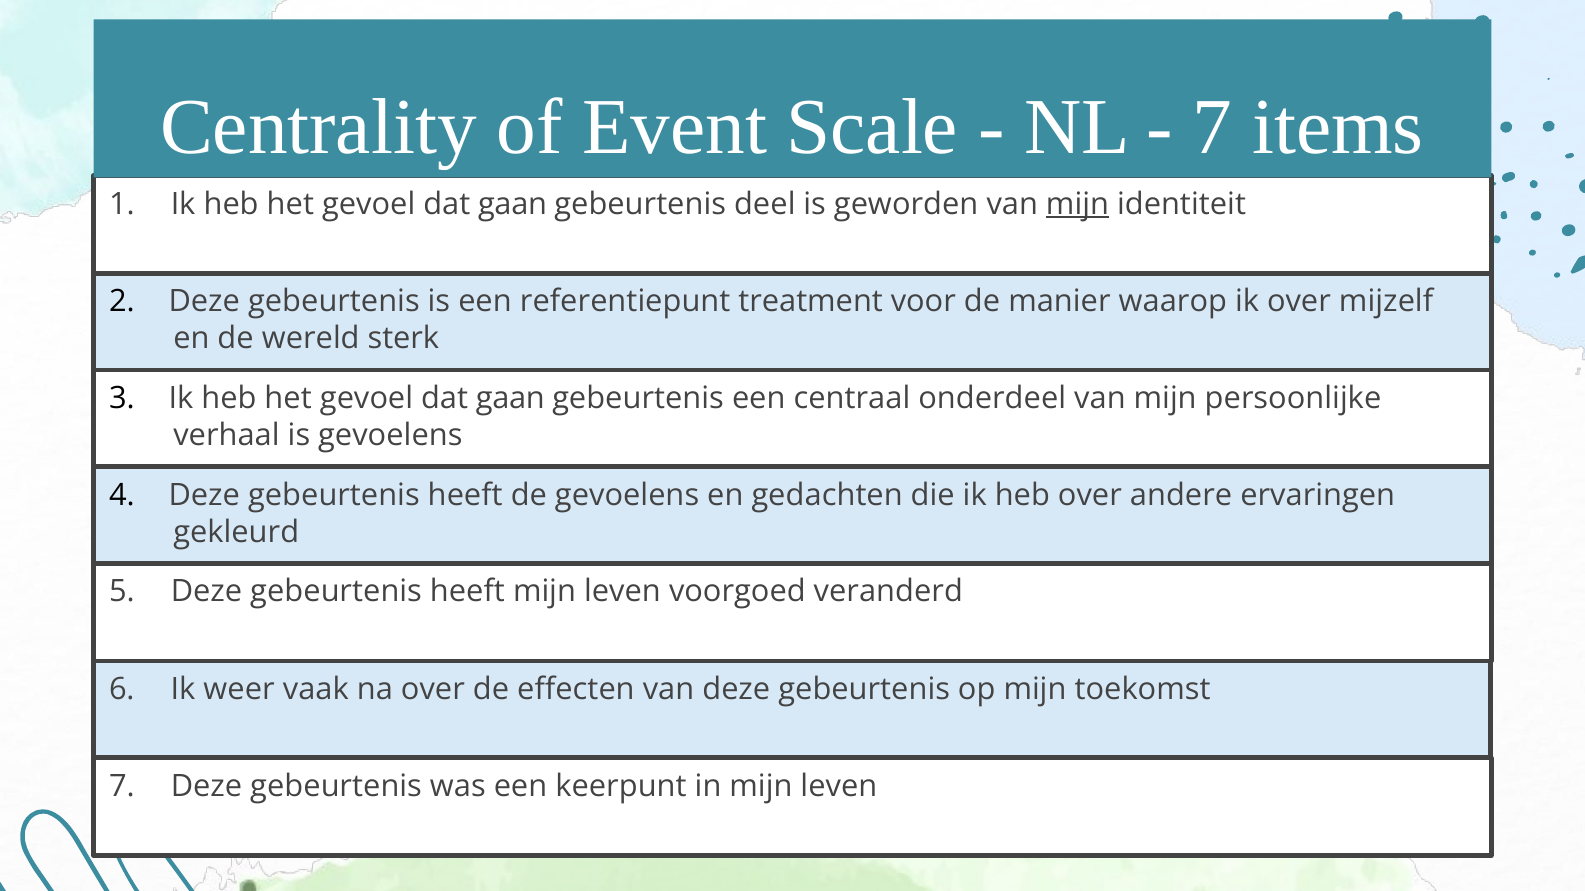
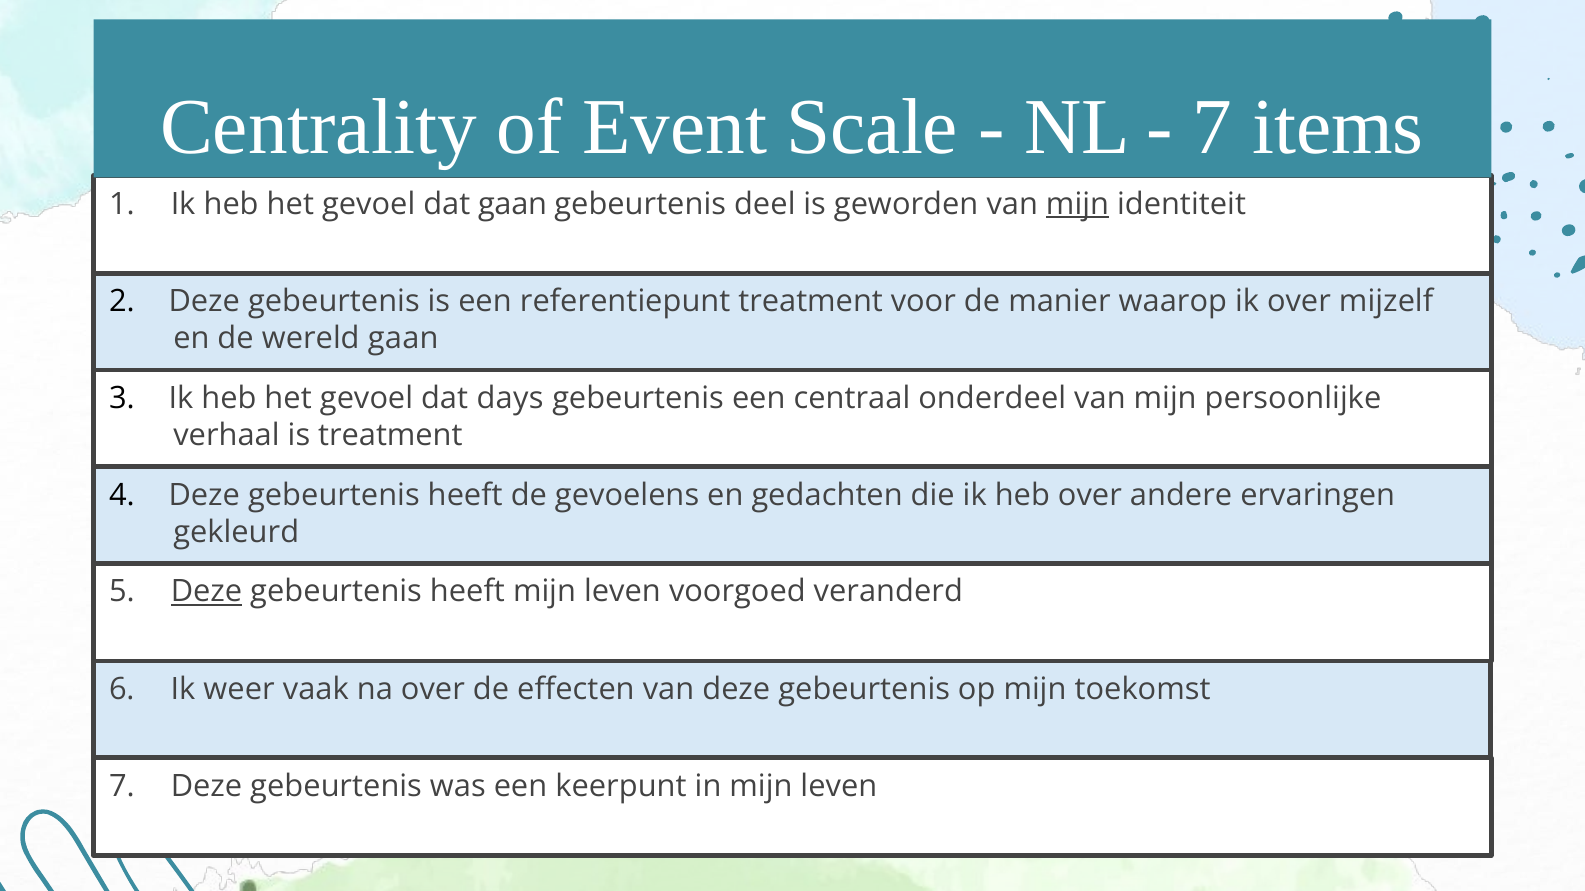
wereld sterk: sterk -> gaan (403, 339)
gaan: gaan -> days (510, 399)
is gevoelens: gevoelens -> treatment (390, 436)
Deze underline: none -> present (206, 592)
